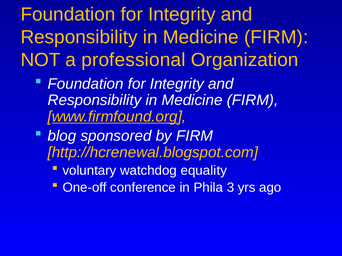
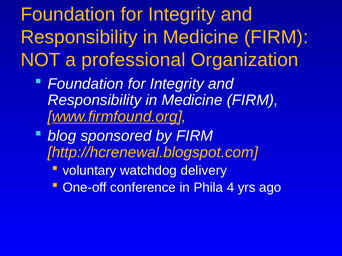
equality: equality -> delivery (204, 171)
3: 3 -> 4 (230, 188)
